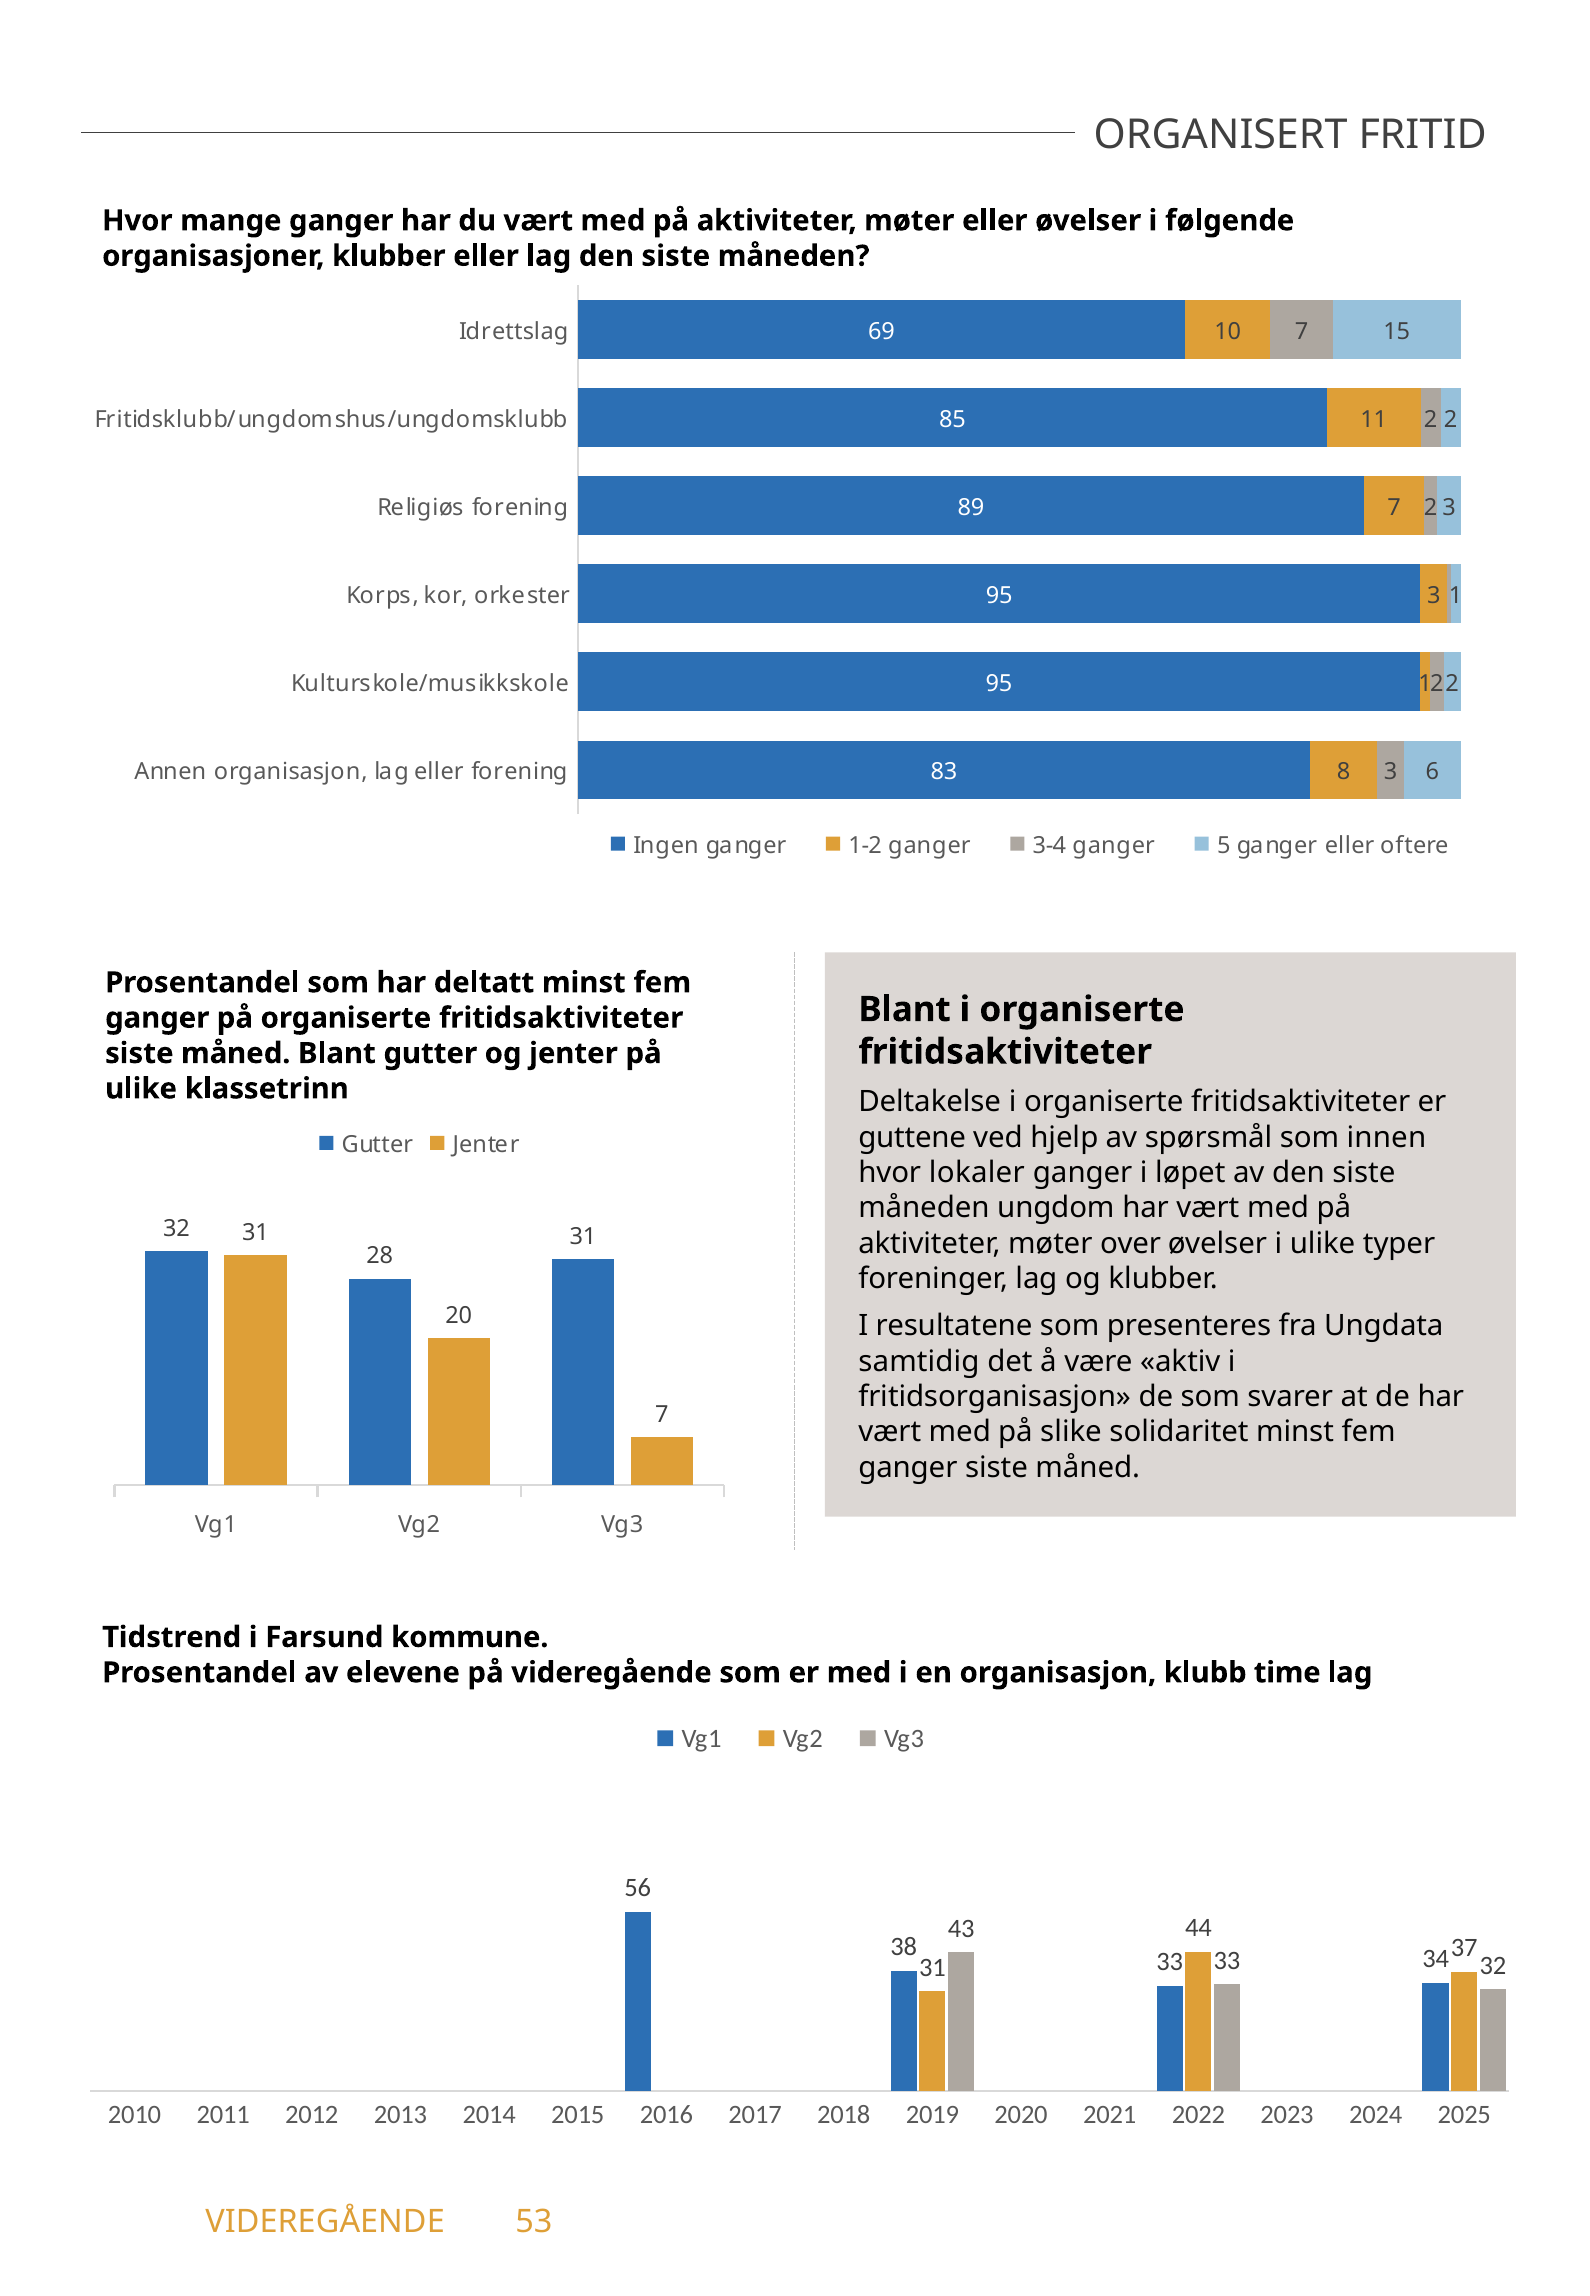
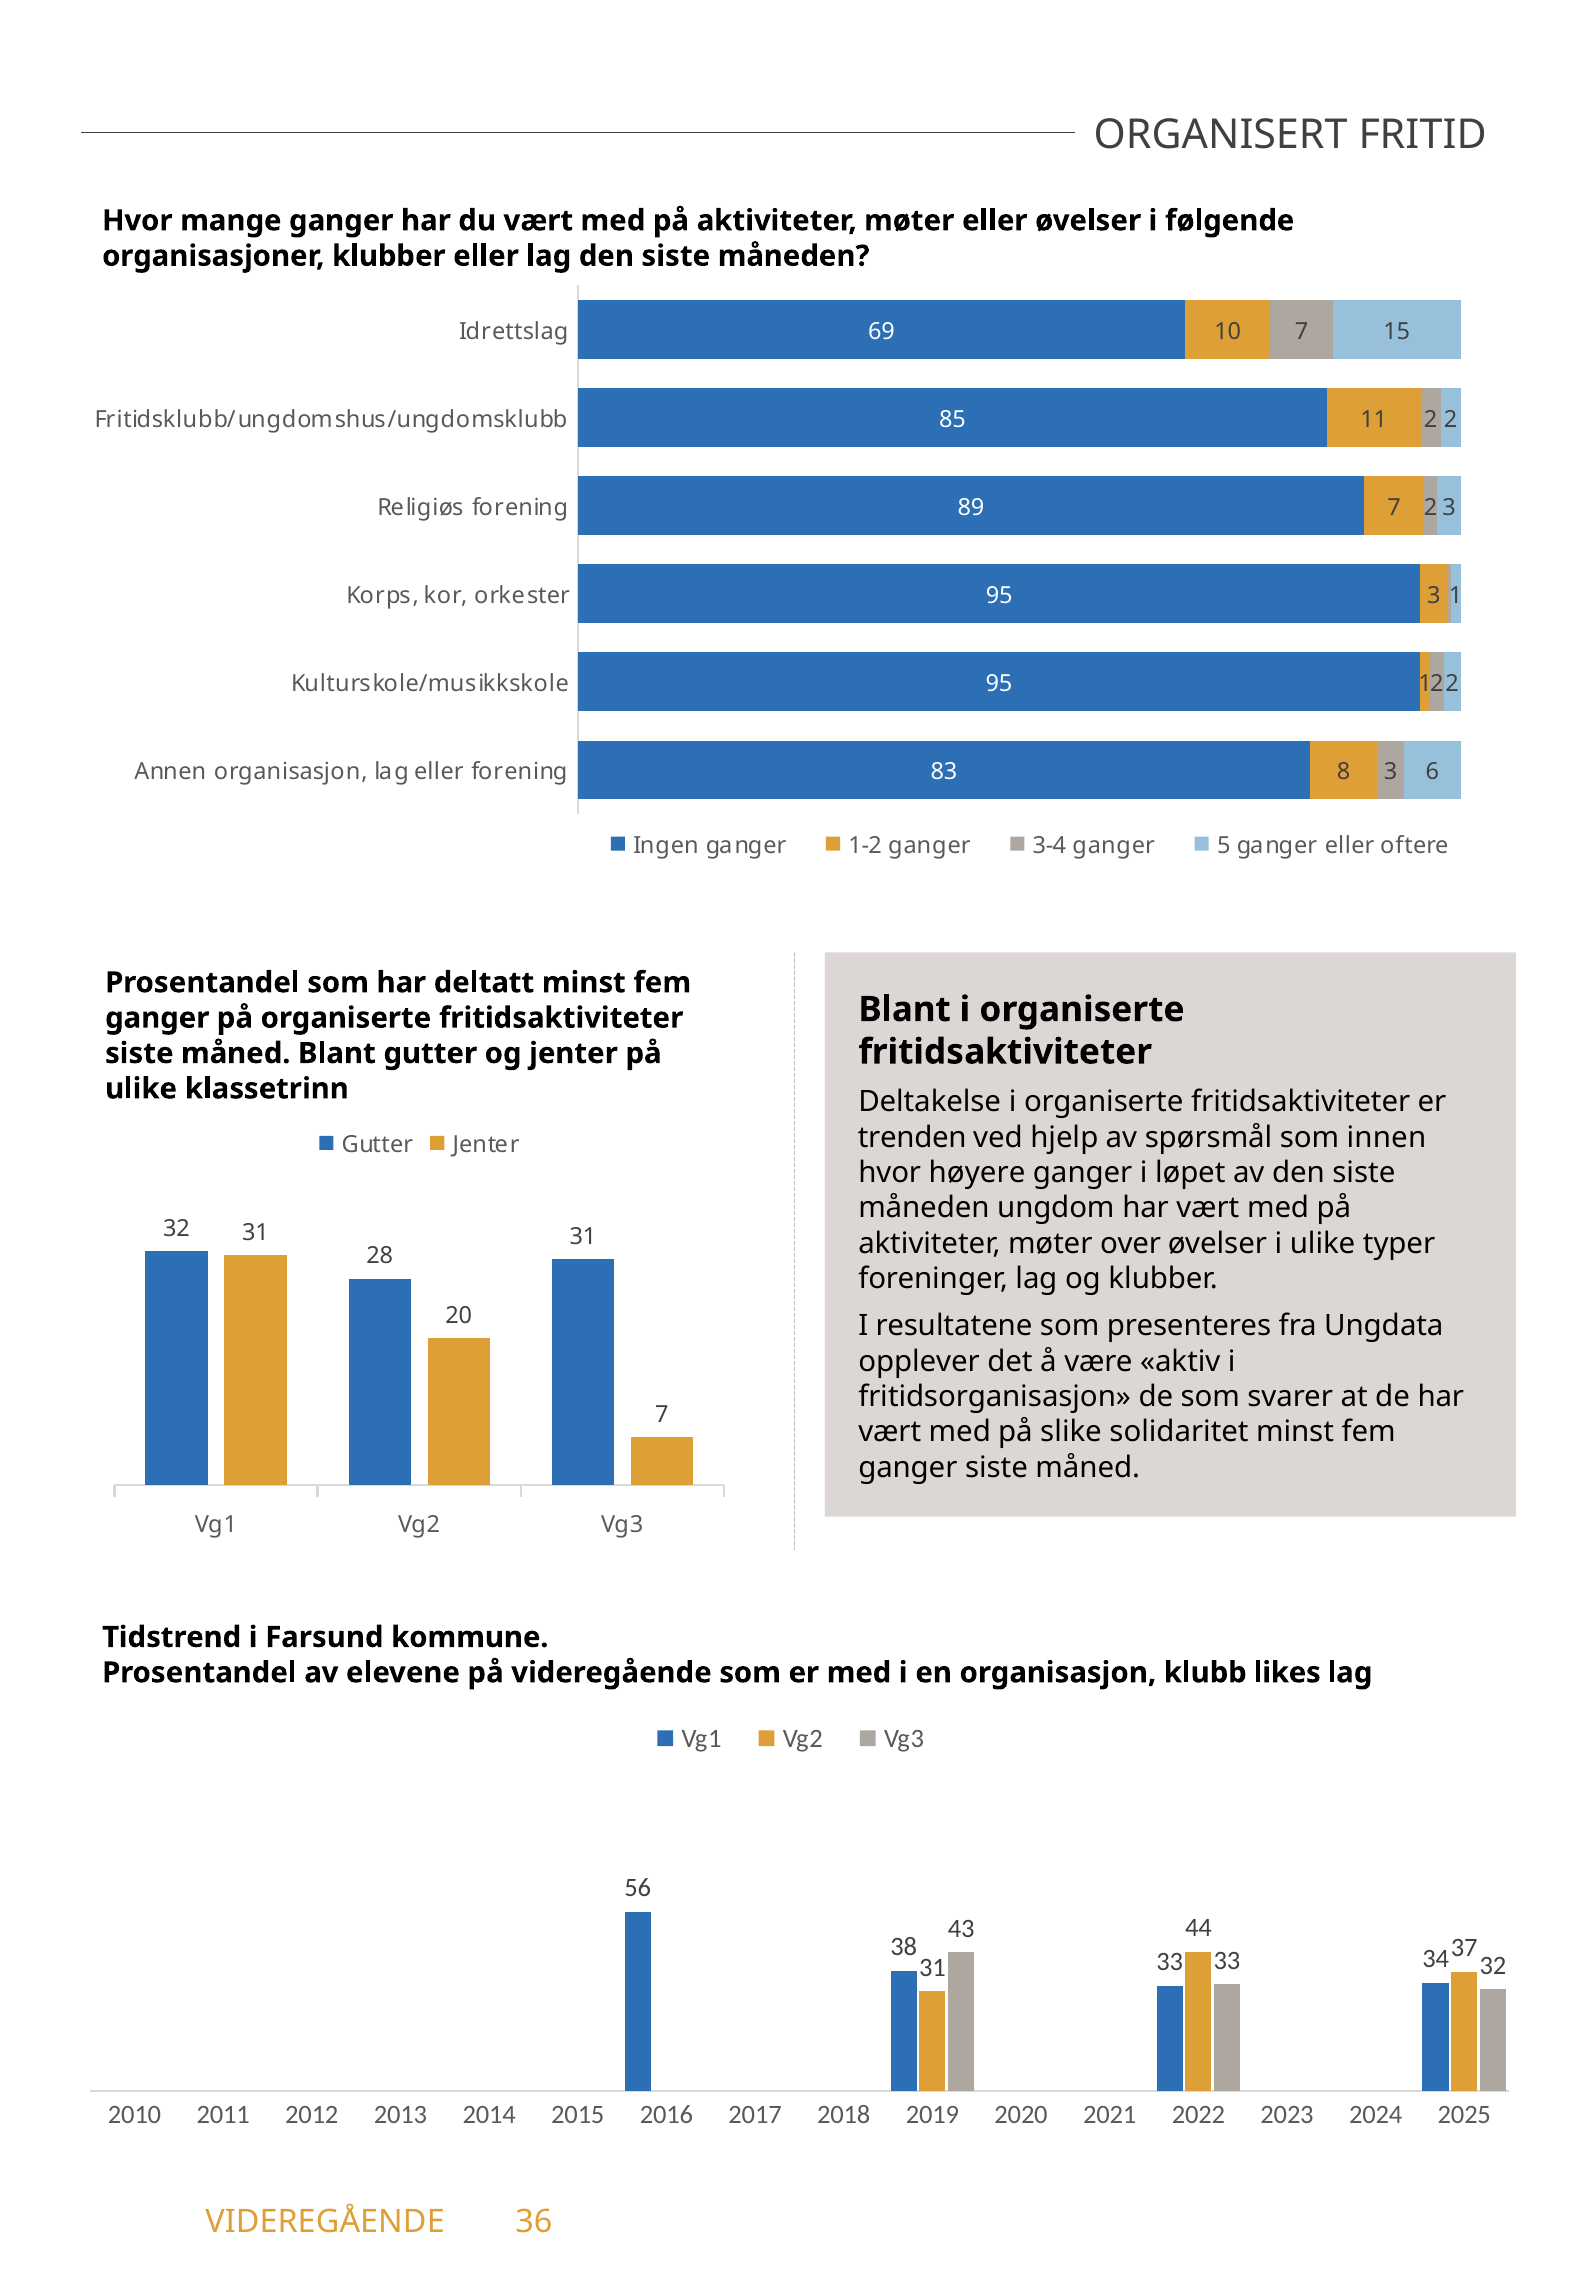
guttene: guttene -> trenden (912, 1138)
lokaler: lokaler -> høyere (977, 1173)
samtidig: samtidig -> opplever (919, 1362)
time: time -> likes (1287, 1673)
53: 53 -> 36 (534, 2222)
